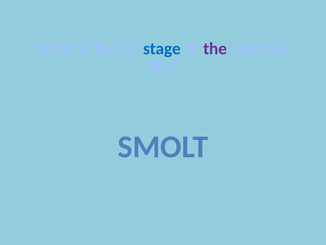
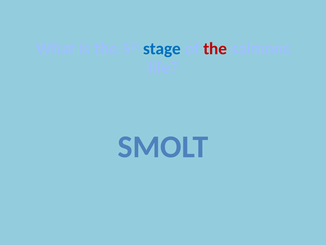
the colour: purple -> red (215, 49)
